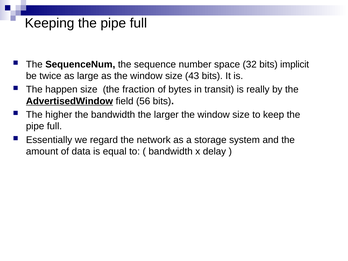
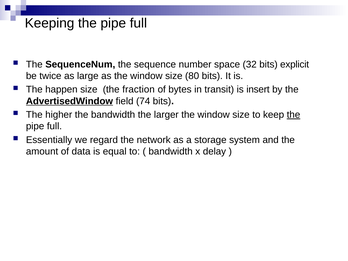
implicit: implicit -> explicit (295, 64)
43: 43 -> 80 (192, 76)
really: really -> insert (258, 90)
56: 56 -> 74 (143, 101)
the underline: none -> present (293, 115)
